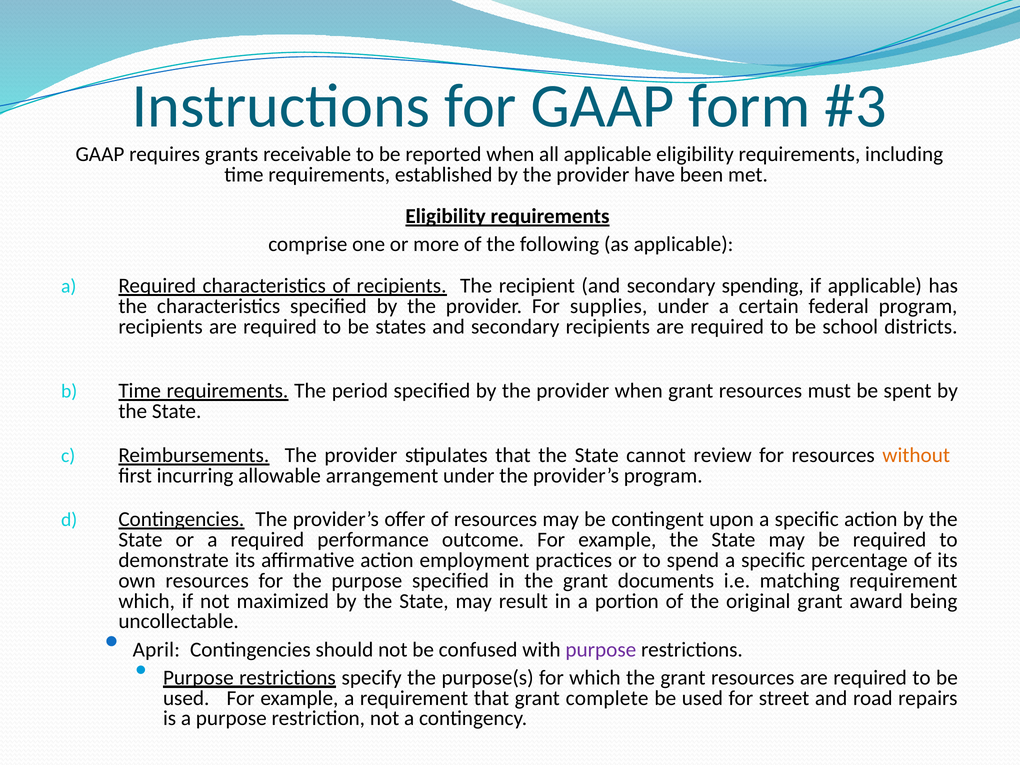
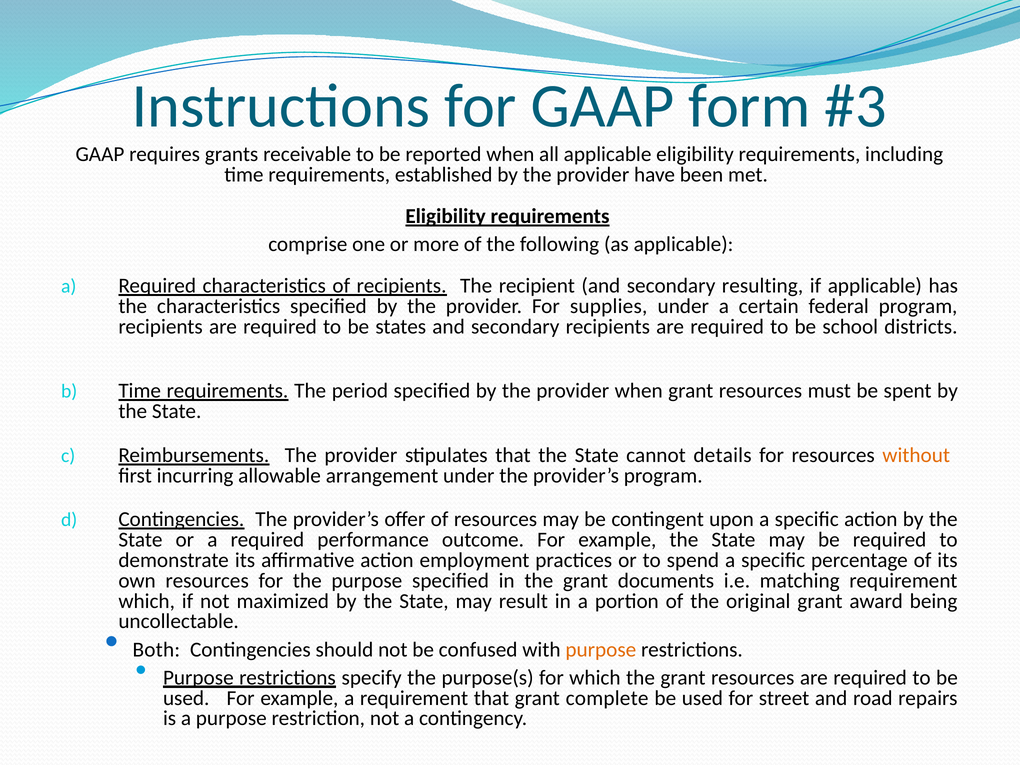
spending: spending -> resulting (763, 286)
review: review -> details (722, 455)
April: April -> Both (156, 650)
purpose colour: purple -> orange (601, 650)
